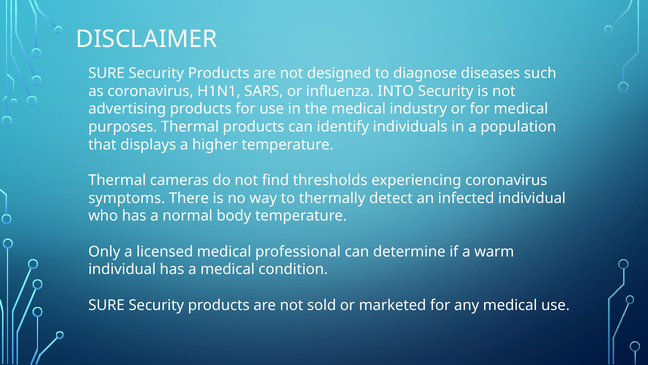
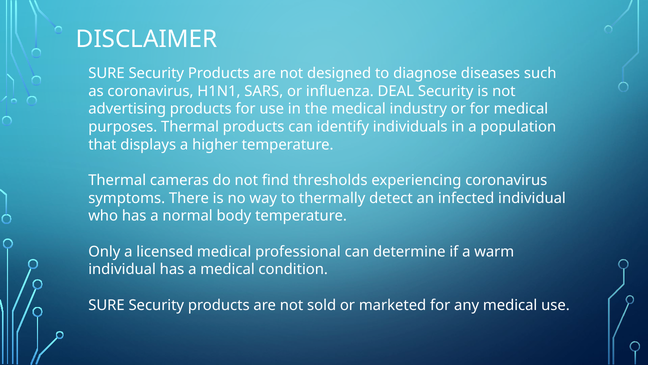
INTO: INTO -> DEAL (396, 91)
